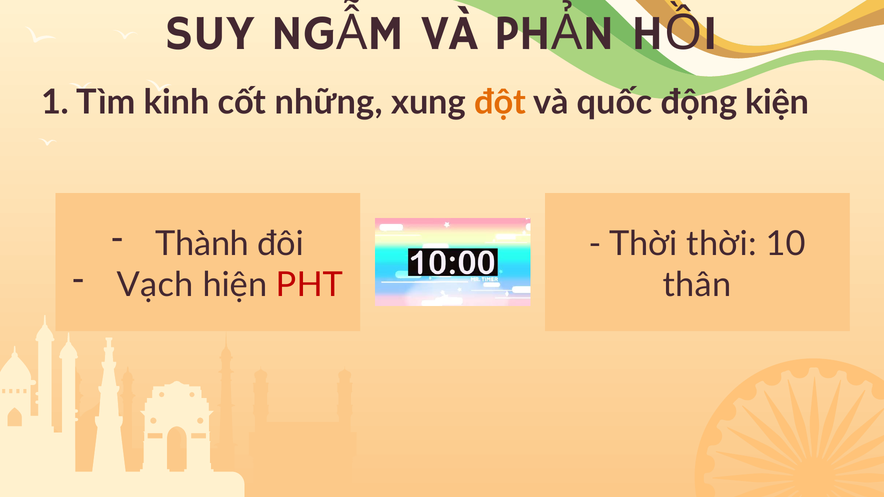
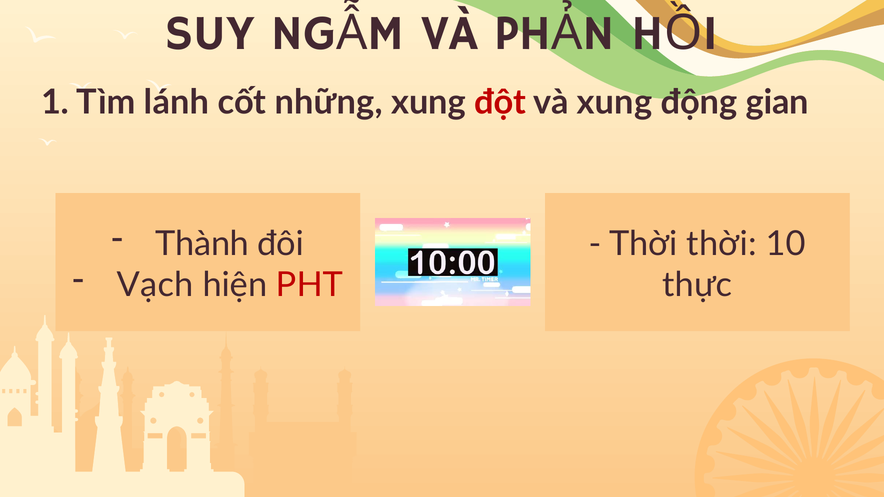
kinh: kinh -> lánh (177, 102)
đột colour: orange -> red (500, 102)
và quốc: quốc -> xung (615, 102)
kiện: kiện -> gian (777, 102)
thân: thân -> thực (697, 285)
